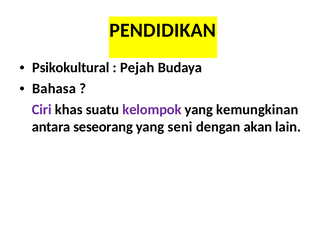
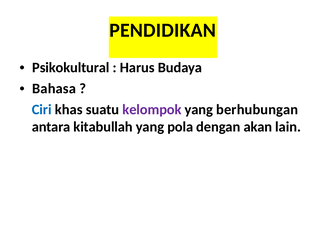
Pejah: Pejah -> Harus (137, 67)
Ciri colour: purple -> blue (42, 109)
kemungkinan: kemungkinan -> berhubungan (257, 109)
seseorang: seseorang -> kitabullah (103, 127)
seni: seni -> pola (180, 127)
